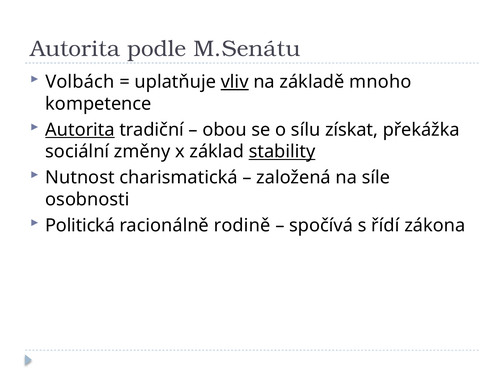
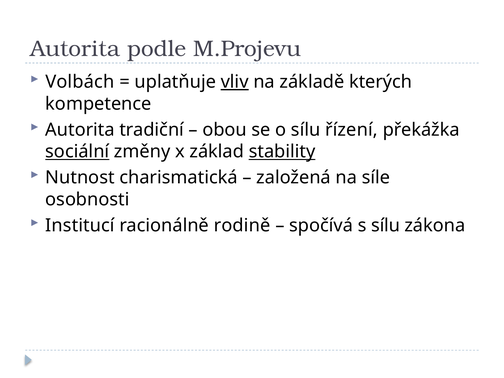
M.Senátu: M.Senátu -> M.Projevu (247, 49)
mnoho: mnoho -> kterých (381, 82)
Autorita underline: present -> none (80, 130)
získat: získat -> řízení (351, 130)
sociální underline: none -> present (77, 152)
Politická: Politická -> Institucí (80, 225)
s řídí: řídí -> sílu (386, 225)
